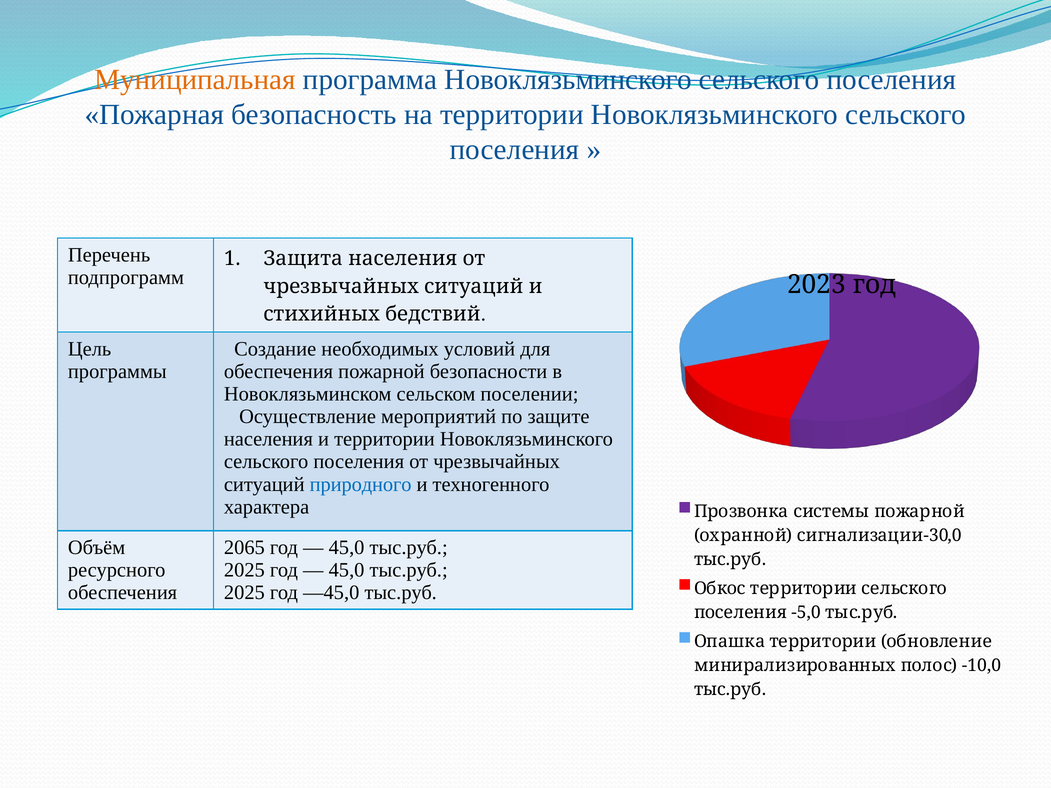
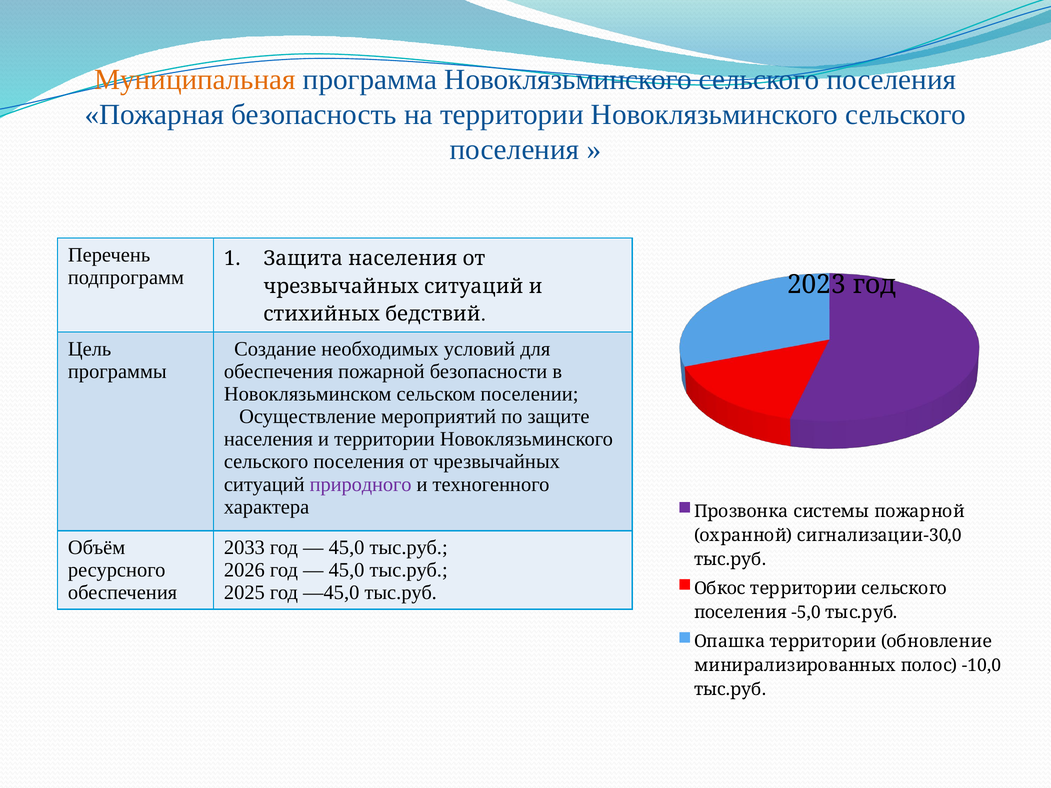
природного colour: blue -> purple (361, 484)
2065: 2065 -> 2033 (244, 548)
2025: 2025 -> 2026 (244, 570)
